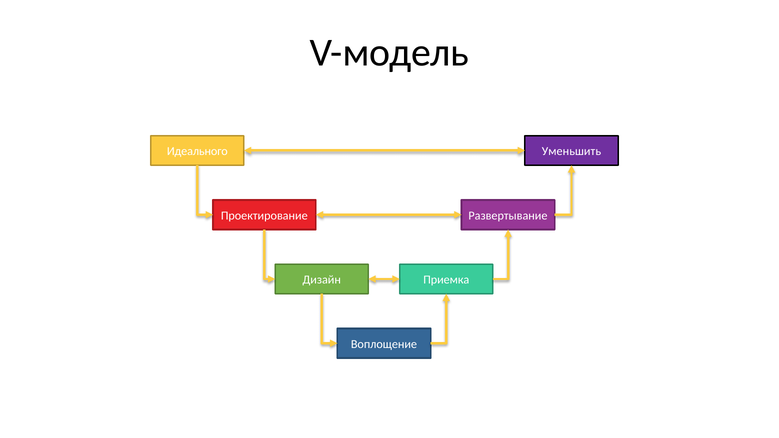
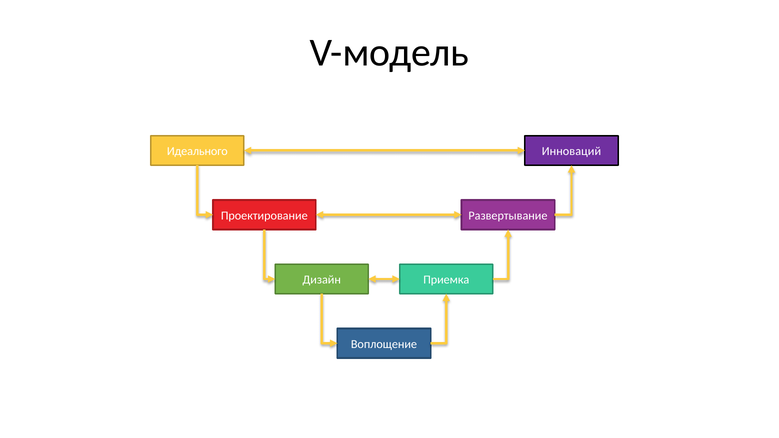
Уменьшить: Уменьшить -> Инноваций (571, 151)
